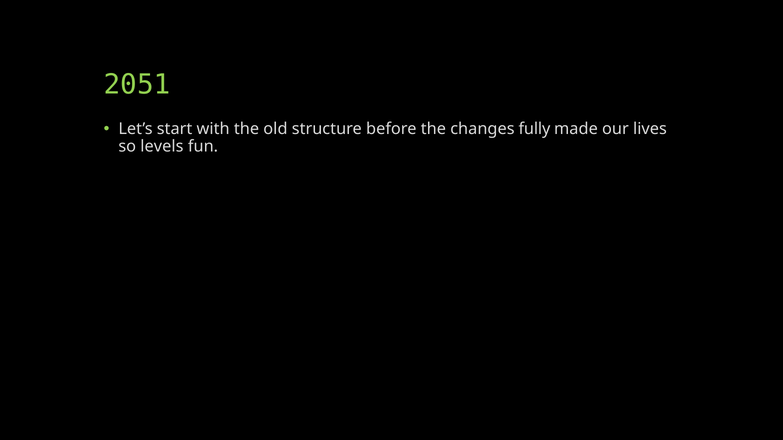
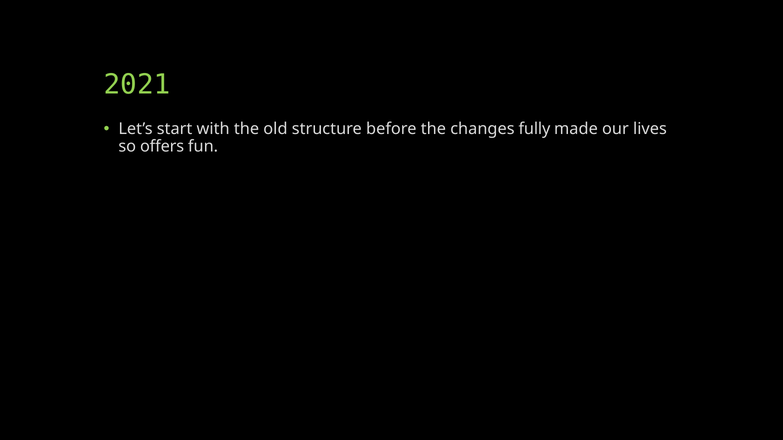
2051: 2051 -> 2021 (137, 85)
levels: levels -> offers (162, 147)
